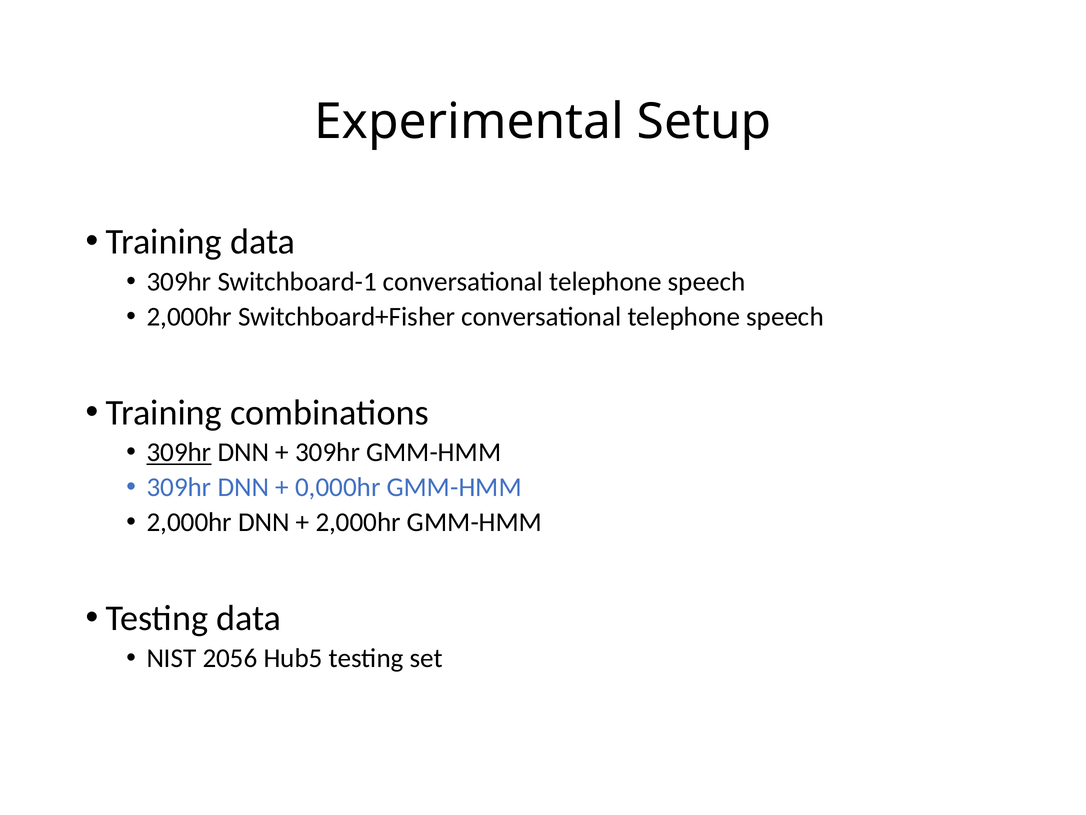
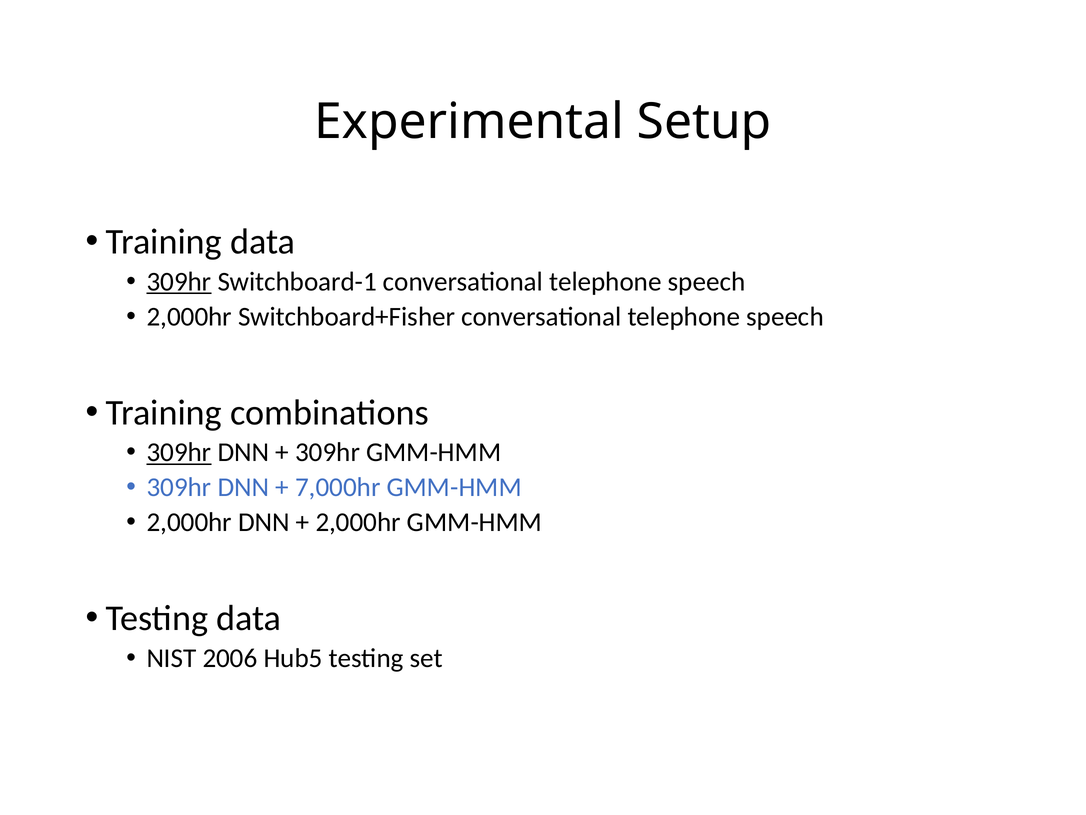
309hr underline: none -> present (179, 281)
0,000hr: 0,000hr -> 7,000hr (338, 487)
2056: 2056 -> 2006 (230, 658)
